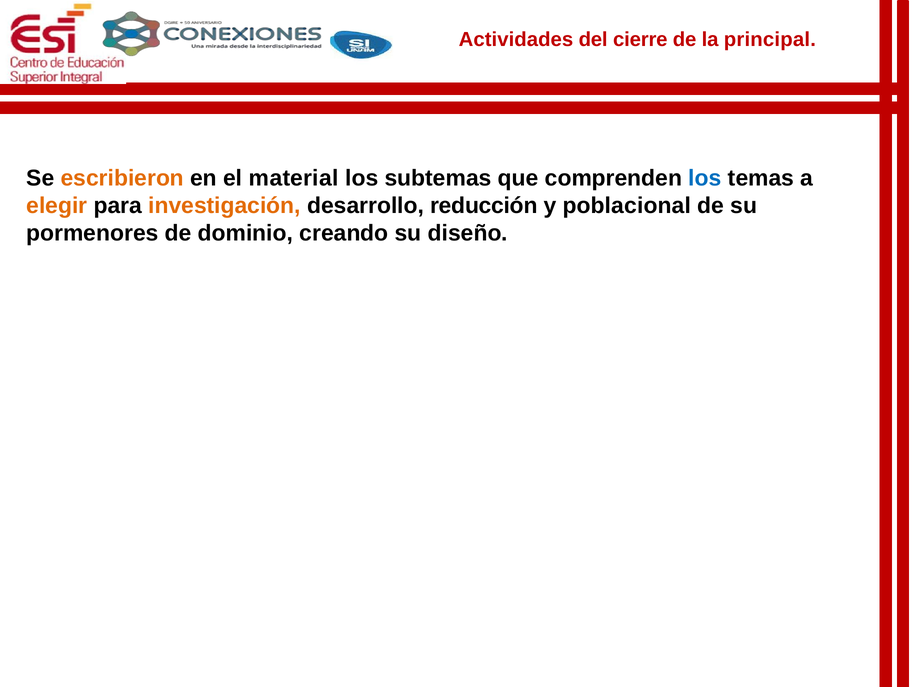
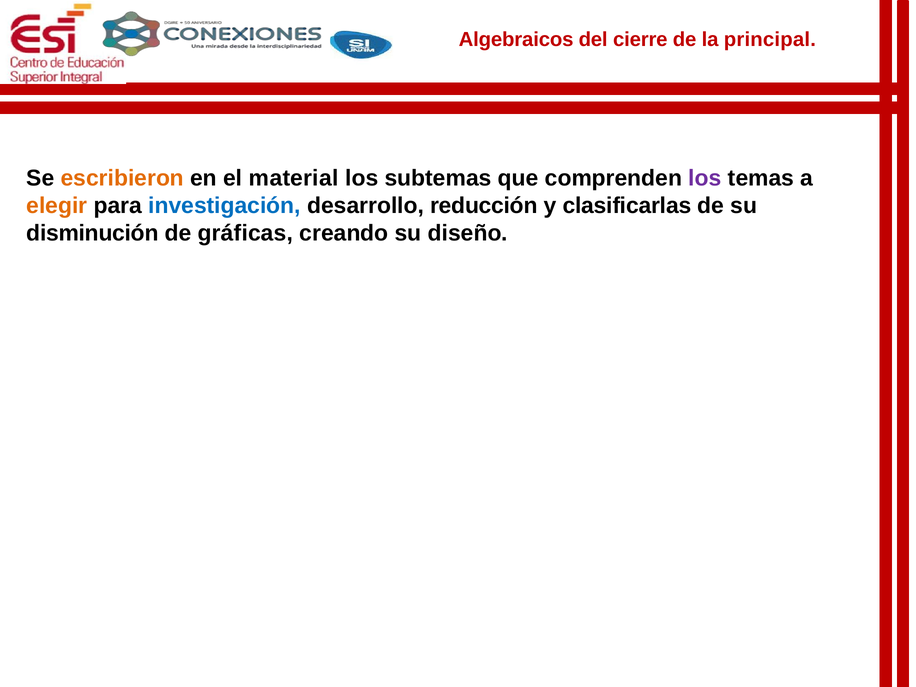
Actividades: Actividades -> Algebraicos (516, 40)
los colour: blue -> purple (705, 178)
investigación colour: orange -> blue (225, 206)
poblacional: poblacional -> clasificarlas (627, 206)
pormenores: pormenores -> disminución (92, 233)
dominio: dominio -> gráficas (245, 233)
